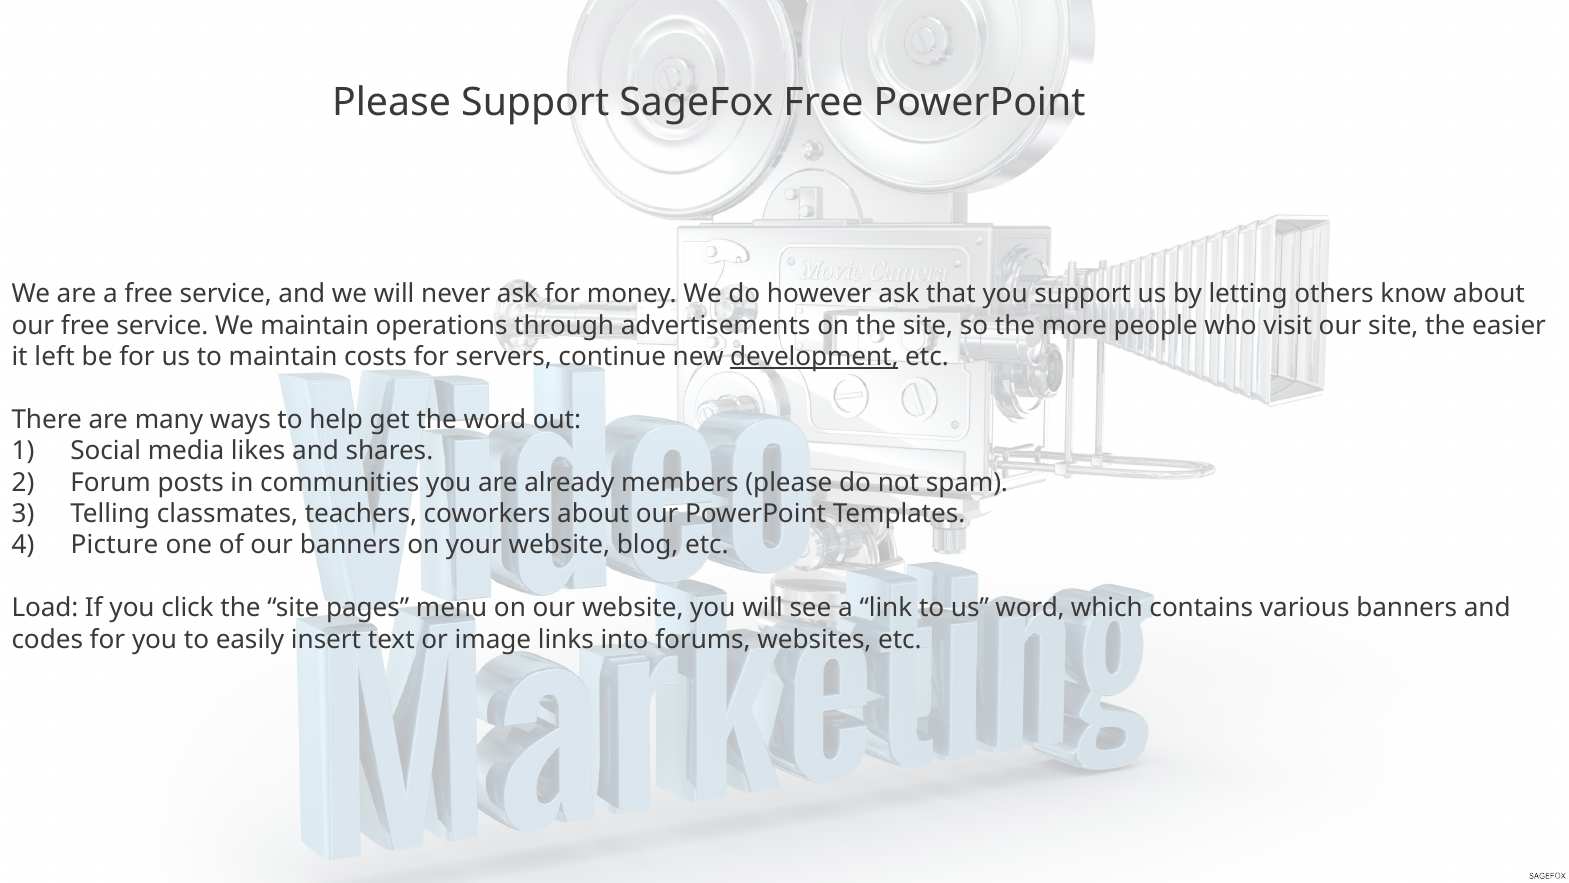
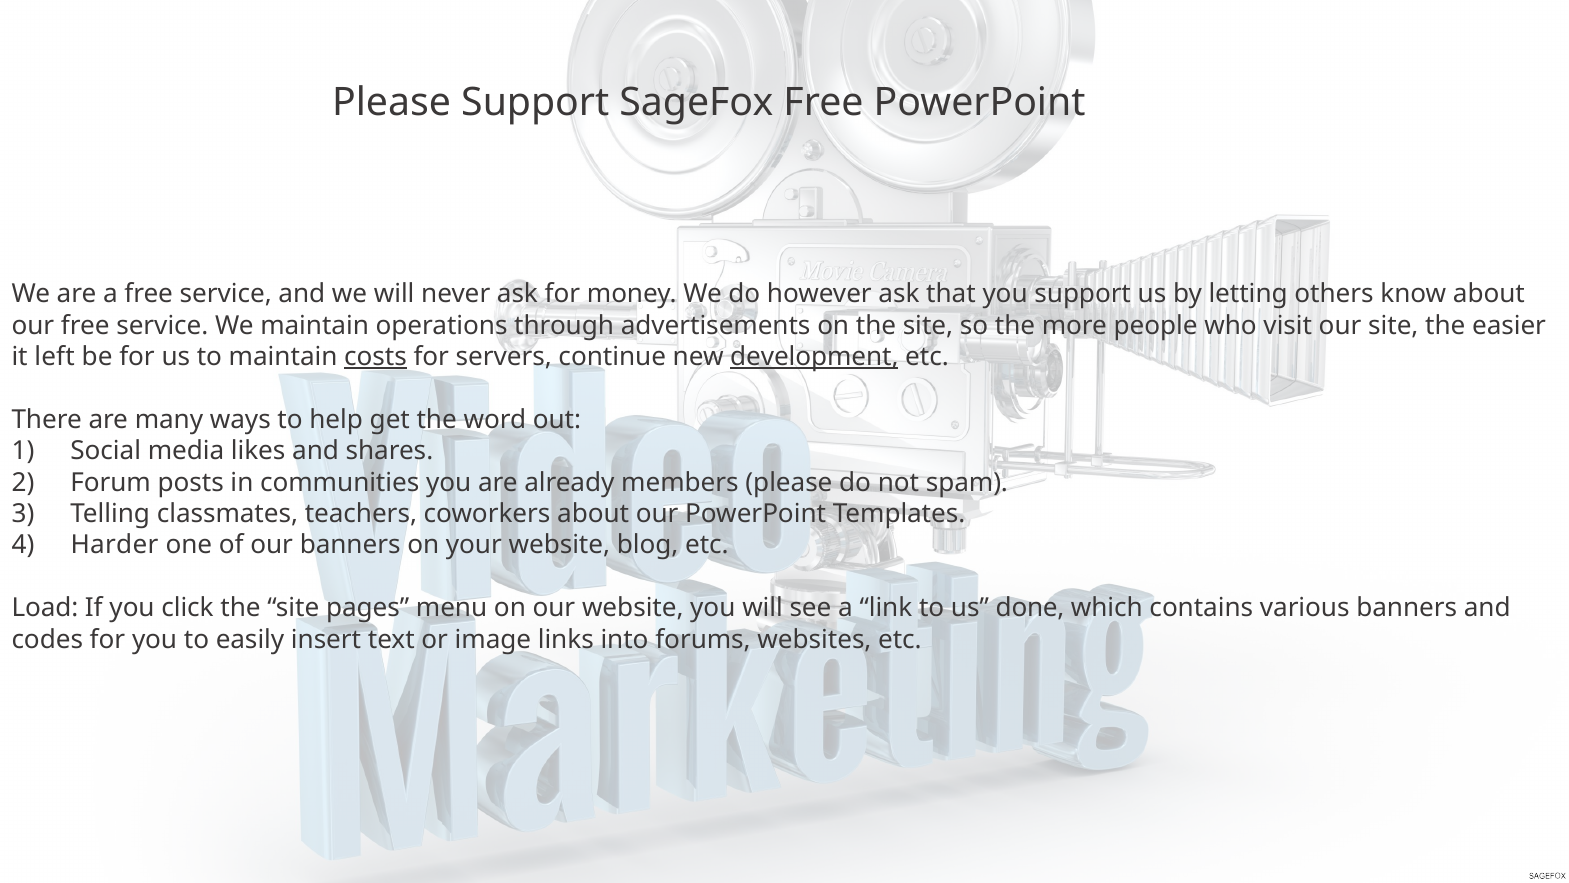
costs underline: none -> present (375, 357)
Picture: Picture -> Harder (114, 545)
us word: word -> done (1030, 608)
